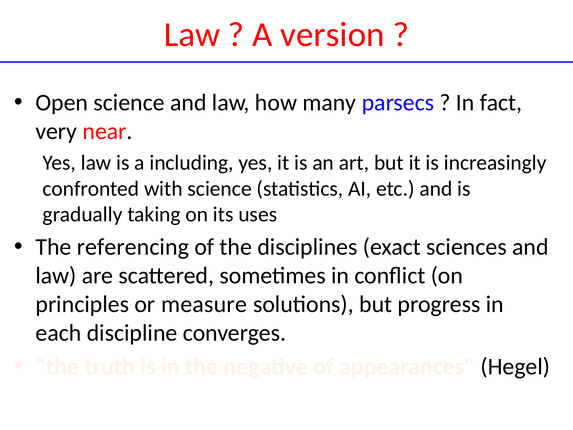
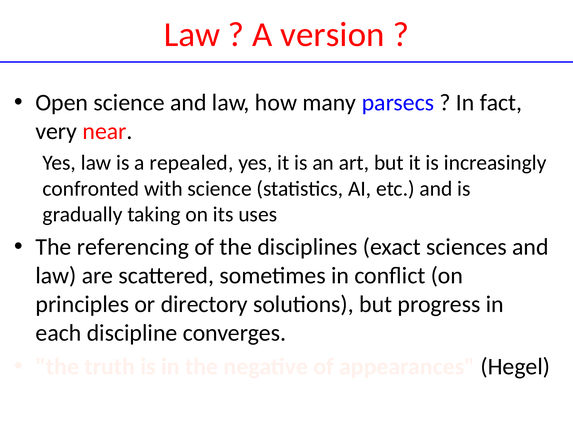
including: including -> repealed (191, 163)
measure: measure -> directory (204, 304)
